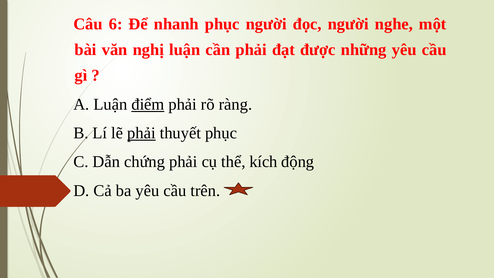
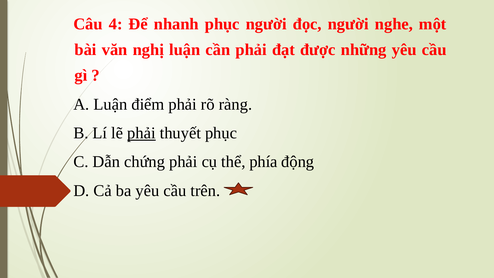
6: 6 -> 4 (116, 24)
điểm underline: present -> none (148, 104)
kích: kích -> phía (263, 162)
